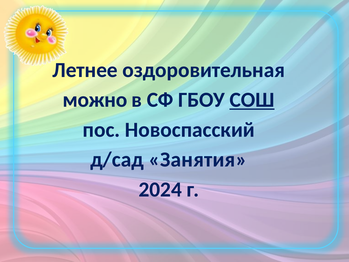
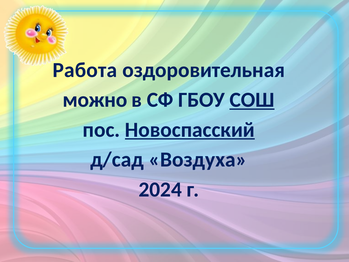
Летнее: Летнее -> Работа (85, 70)
Новоспасский underline: none -> present (190, 130)
Занятия: Занятия -> Воздуха (198, 159)
